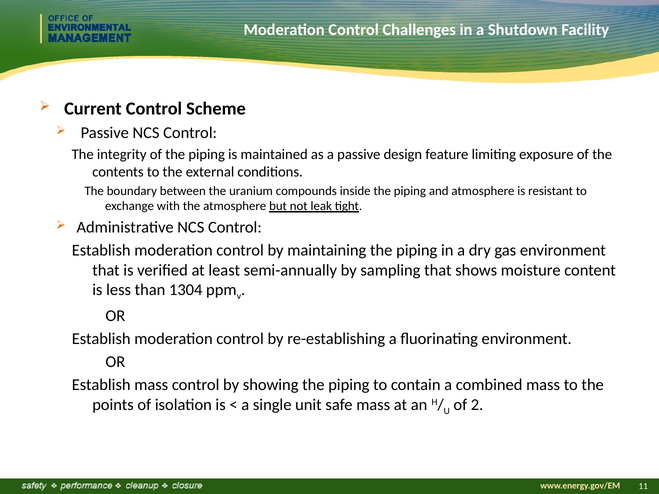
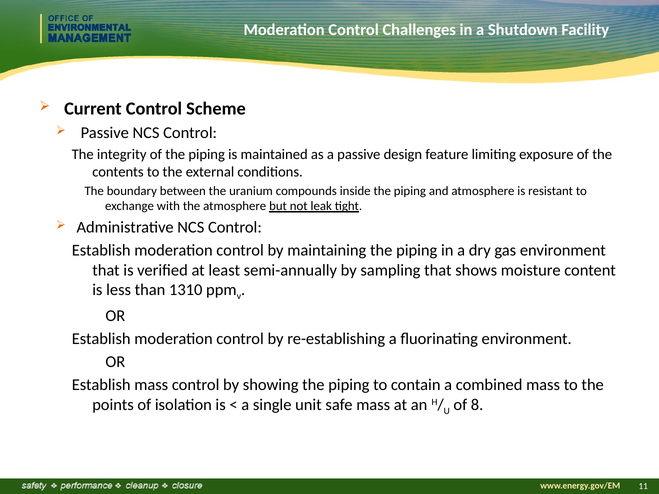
1304: 1304 -> 1310 (186, 290)
2: 2 -> 8 (477, 405)
